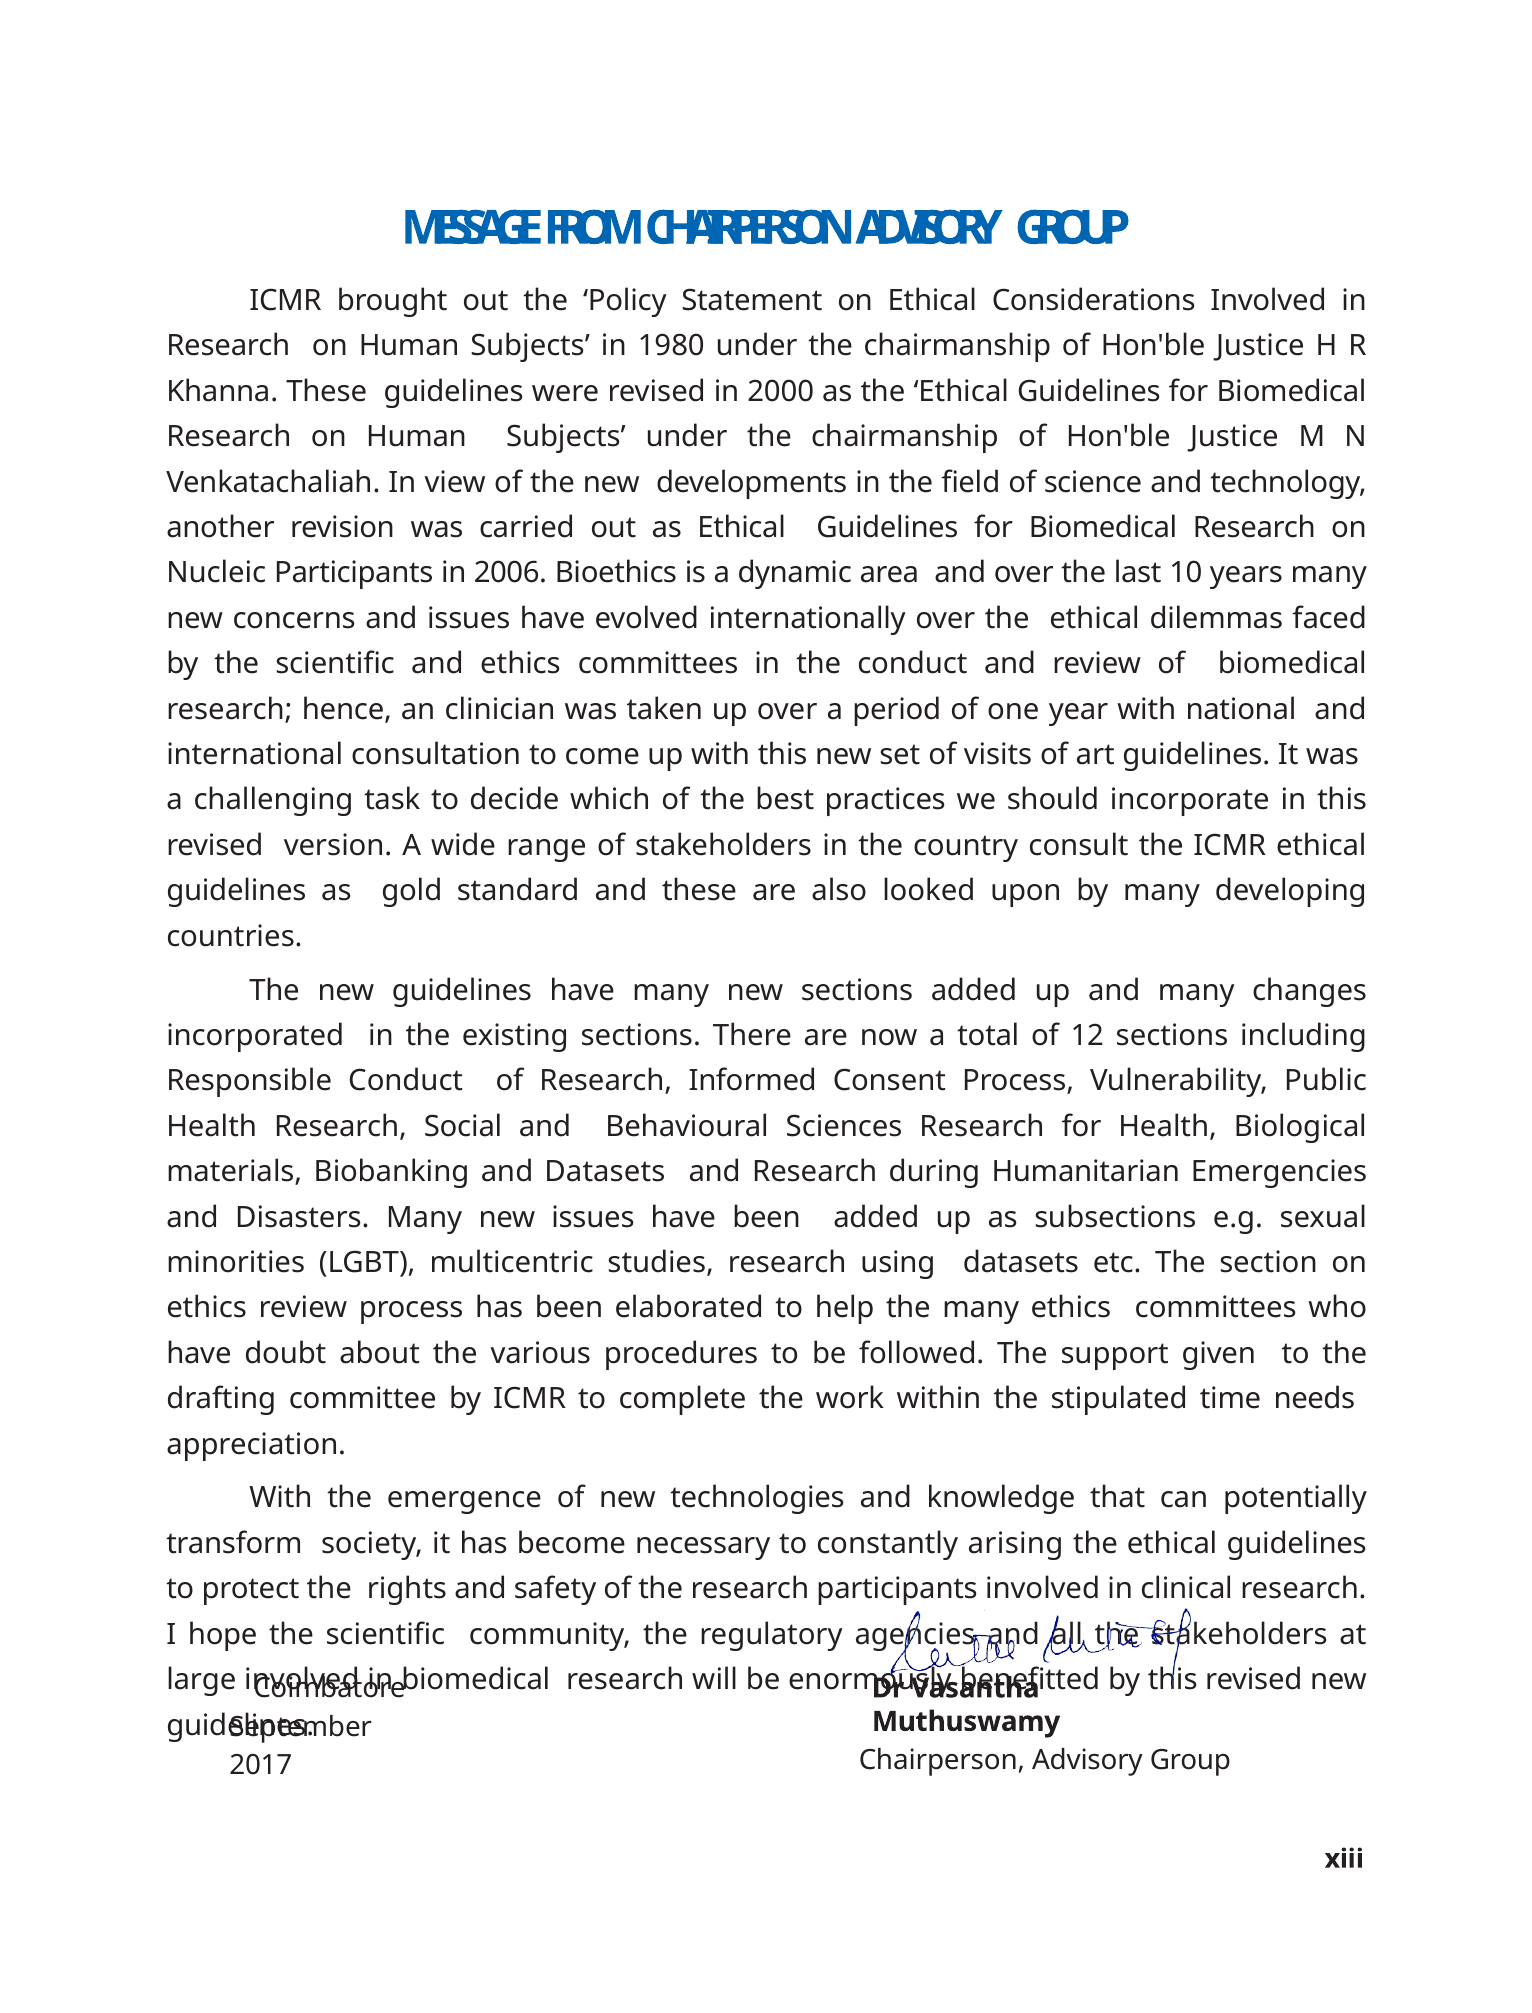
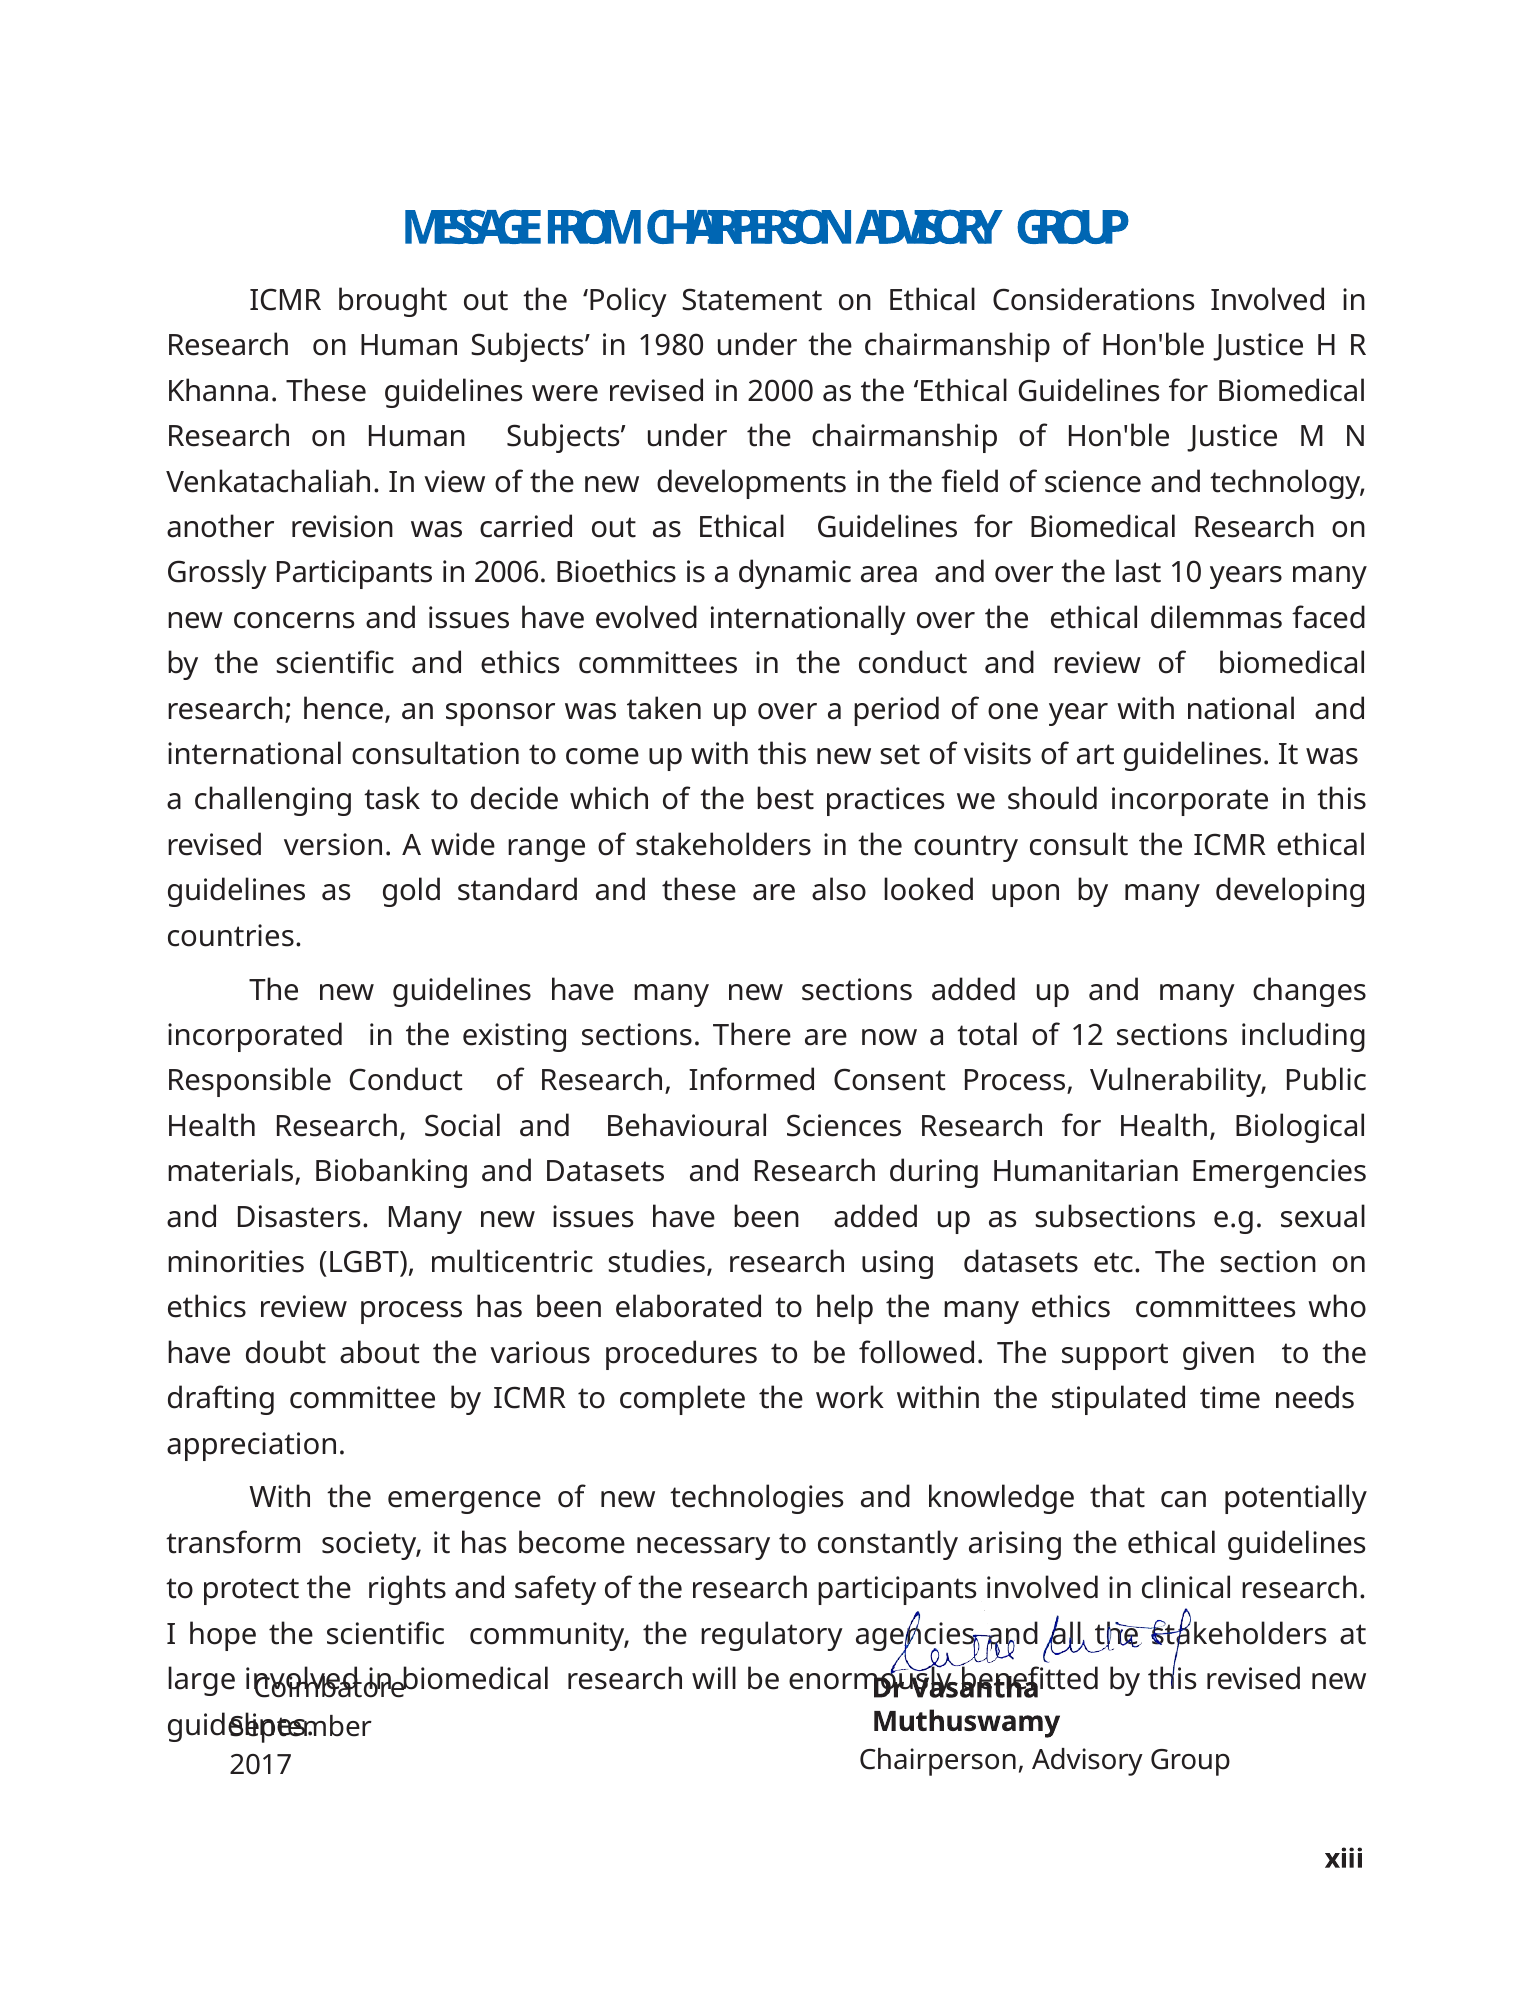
Nucleic: Nucleic -> Grossly (216, 573)
clinician: clinician -> sponsor (500, 710)
